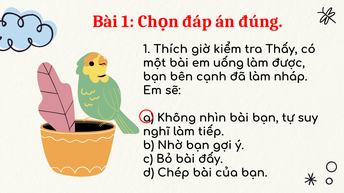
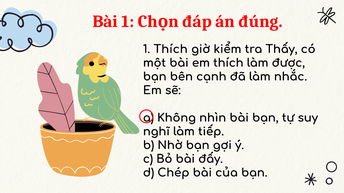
em uống: uống -> thích (228, 63)
nháp: nháp -> nhắc (291, 77)
